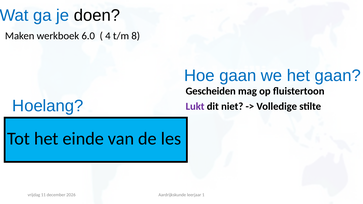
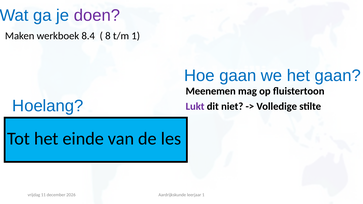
doen colour: black -> purple (97, 15)
6.0: 6.0 -> 8.4 (88, 36)
4: 4 -> 8 (108, 36)
t/m 8: 8 -> 1 (136, 36)
Gescheiden: Gescheiden -> Meenemen (211, 91)
